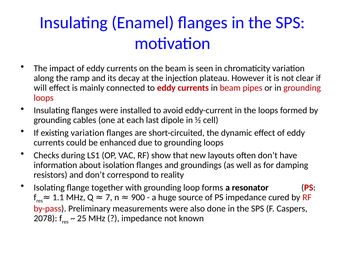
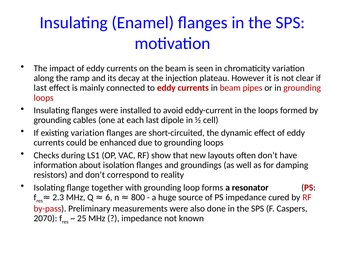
will: will -> last (40, 88)
1.1: 1.1 -> 2.3 (58, 197)
7: 7 -> 6 (109, 197)
900: 900 -> 800 (138, 197)
2078: 2078 -> 2070 (45, 218)
